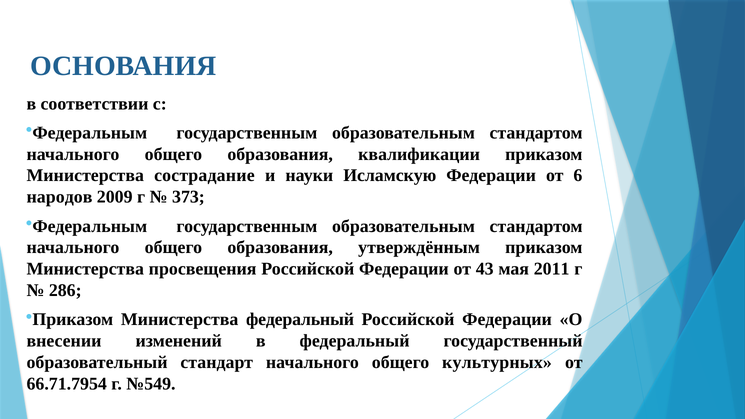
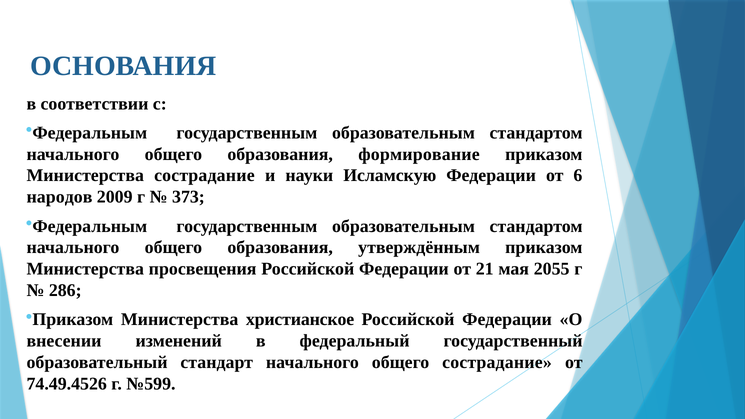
квалификации: квалификации -> формирование (419, 154)
43: 43 -> 21 (485, 269)
2011: 2011 -> 2055 (552, 269)
Министерства федеральный: федеральный -> христианское (300, 320)
общего культурных: культурных -> сострадание (497, 362)
66.71.7954: 66.71.7954 -> 74.49.4526 (67, 384)
№549: №549 -> №599 (151, 384)
